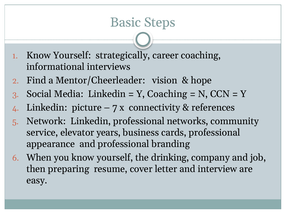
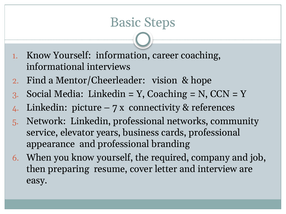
strategically: strategically -> information (123, 56)
drinking: drinking -> required (170, 158)
